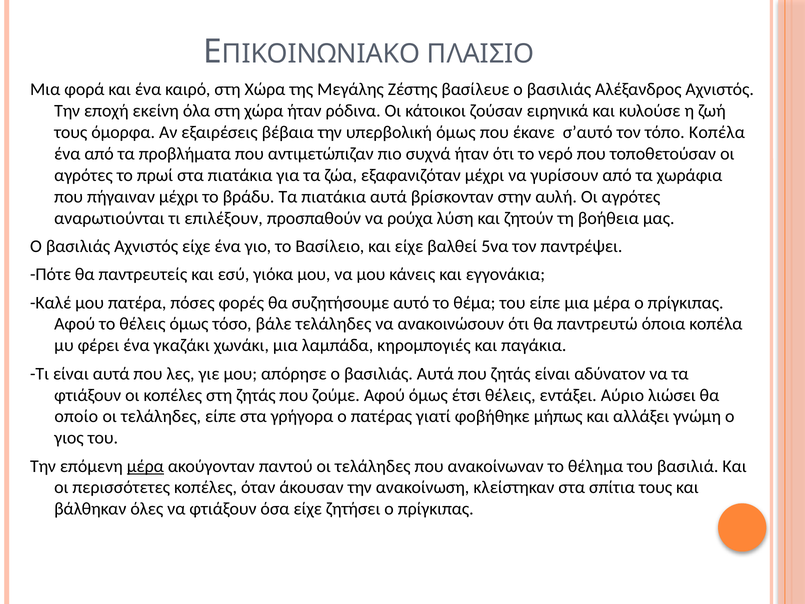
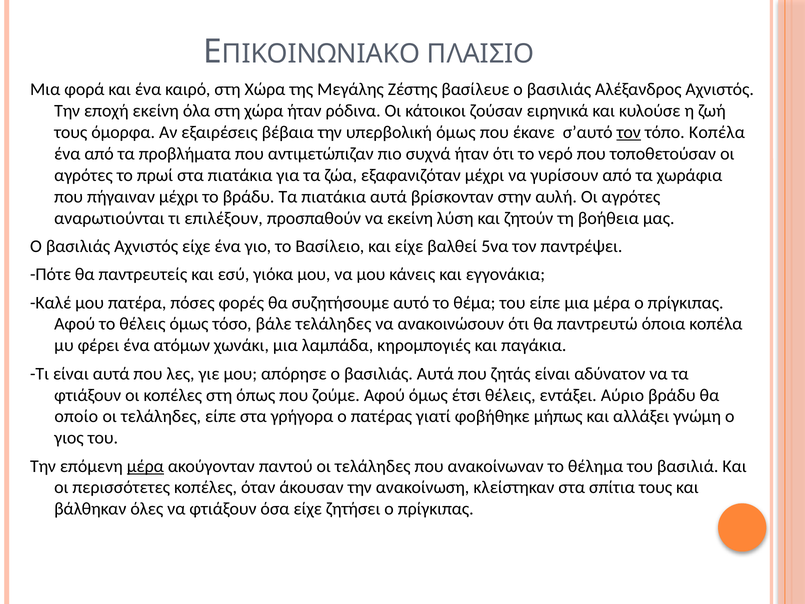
τον underline: none -> present (629, 132)
να ρούχα: ρούχα -> εκείνη (410, 218)
γκαζάκι: γκαζάκι -> ατόμων (182, 345)
στη ζητάς: ζητάς -> όπως (256, 395)
Αύριο λιώσει: λιώσει -> βράδυ (672, 395)
